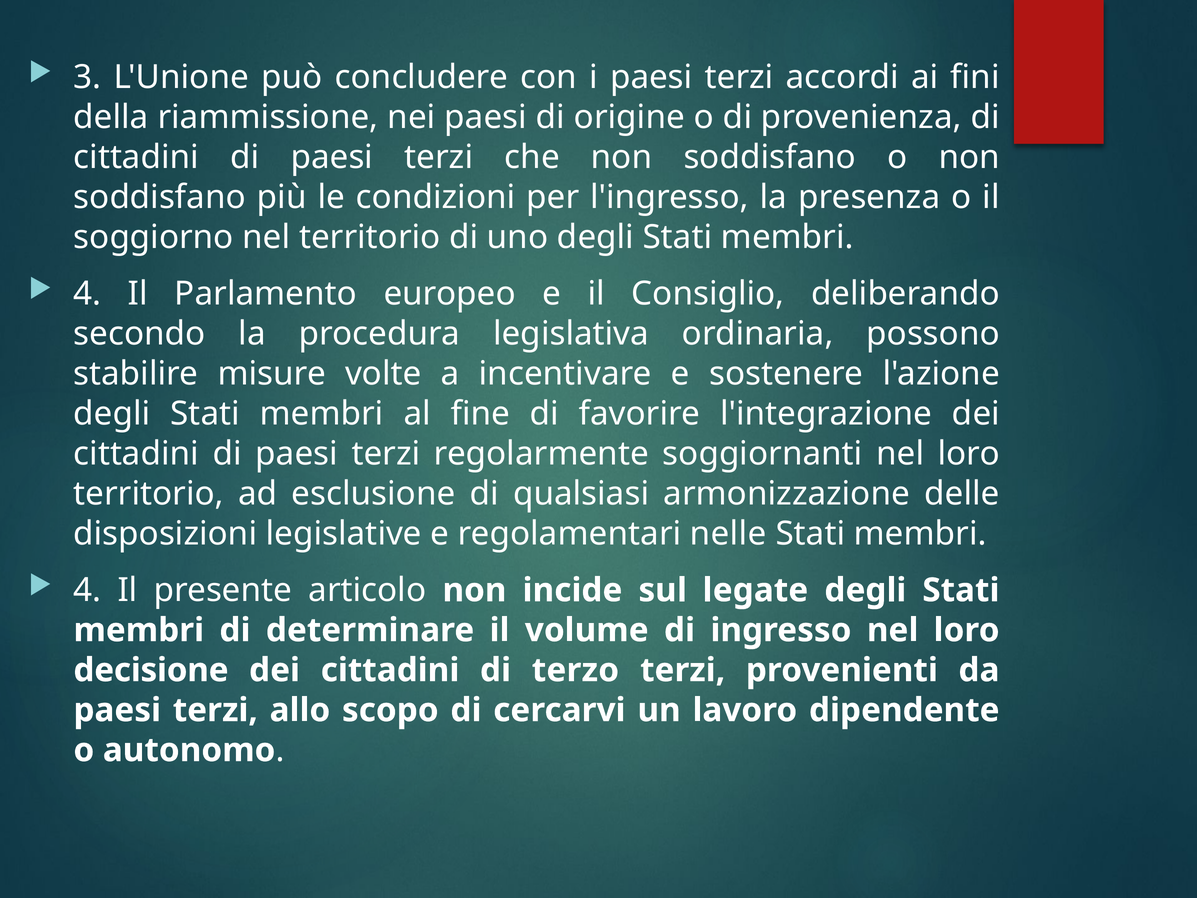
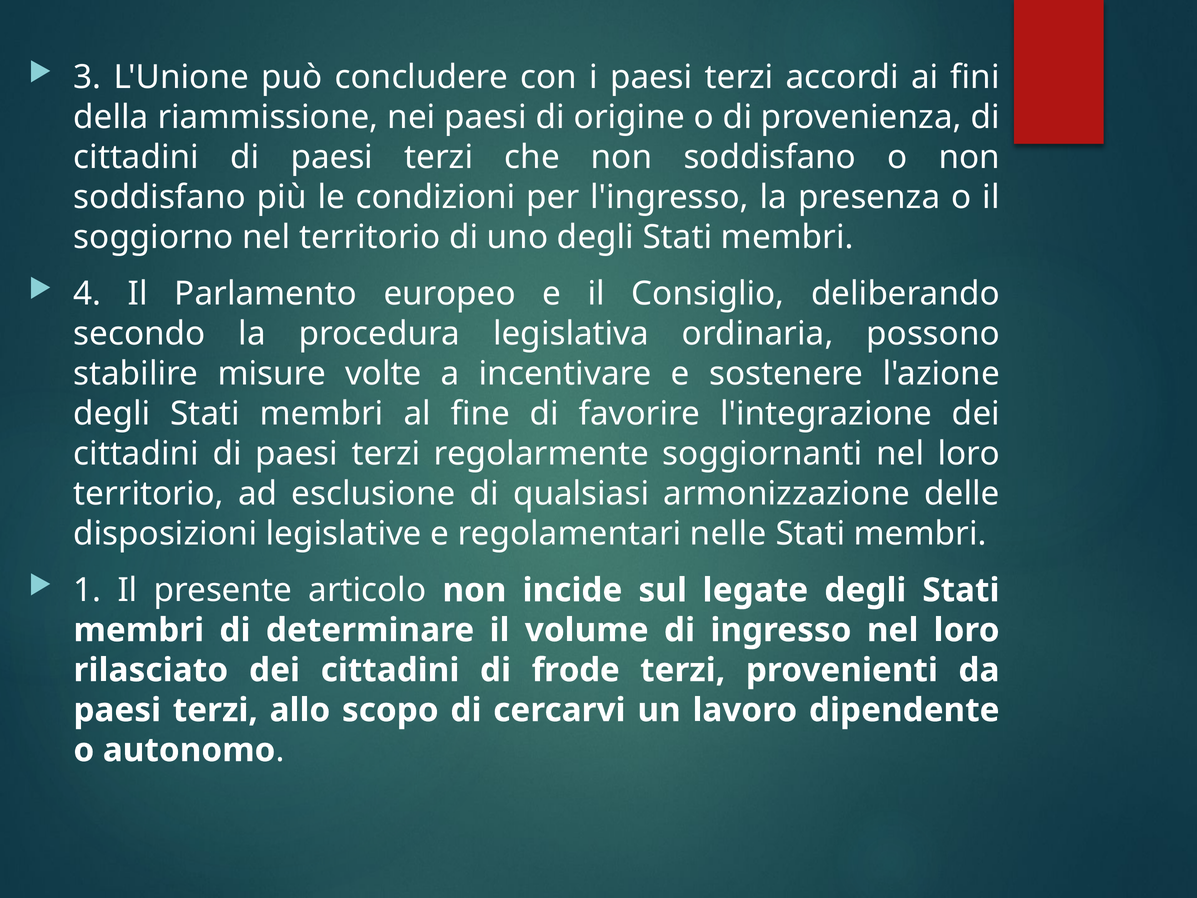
4: 4 -> 1 (87, 590)
decisione: decisione -> rilasciato (151, 670)
terzo: terzo -> frode (576, 670)
